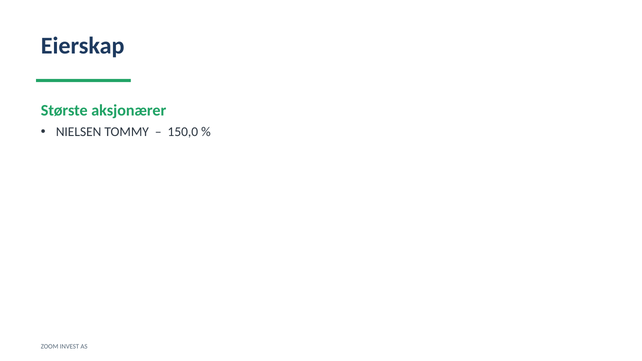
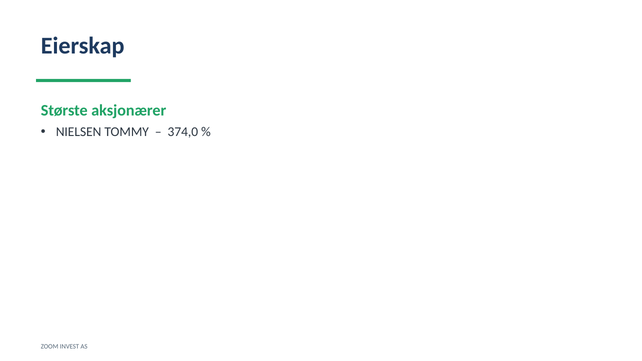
150,0: 150,0 -> 374,0 (183, 132)
